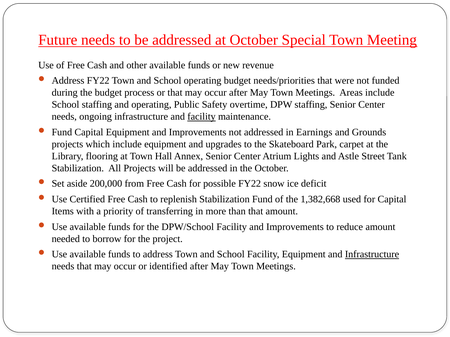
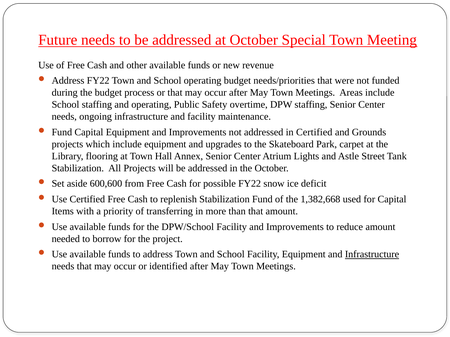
facility underline: present -> none (202, 117)
in Earnings: Earnings -> Certified (314, 132)
200,000: 200,000 -> 600,600 (106, 184)
